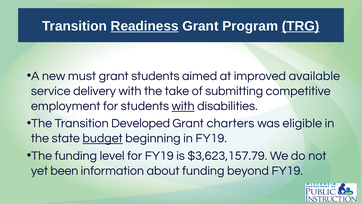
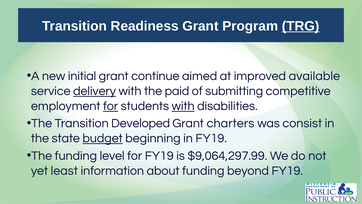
Readiness underline: present -> none (145, 26)
must: must -> initial (82, 76)
grant students: students -> continue (155, 76)
delivery underline: none -> present (95, 91)
take: take -> paid (177, 91)
for underline: none -> present (111, 106)
eligible: eligible -> consist (302, 123)
$3,623,157.79: $3,623,157.79 -> $9,064,297.99 (227, 155)
been: been -> least (64, 170)
